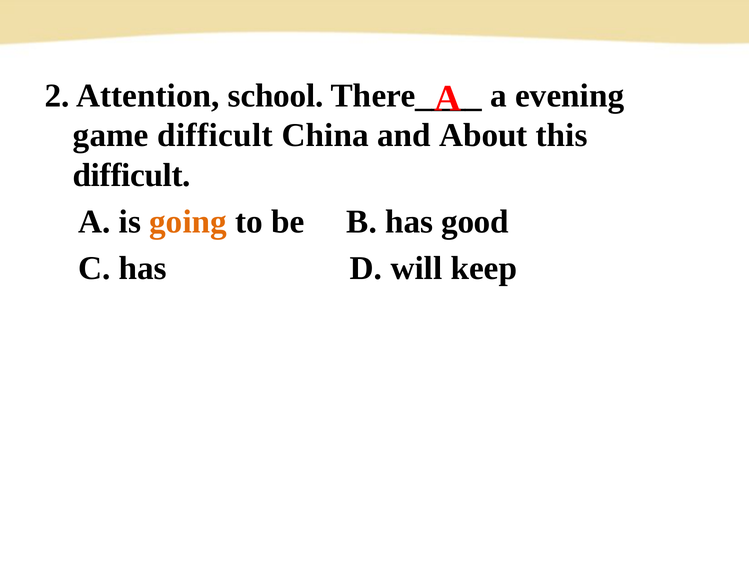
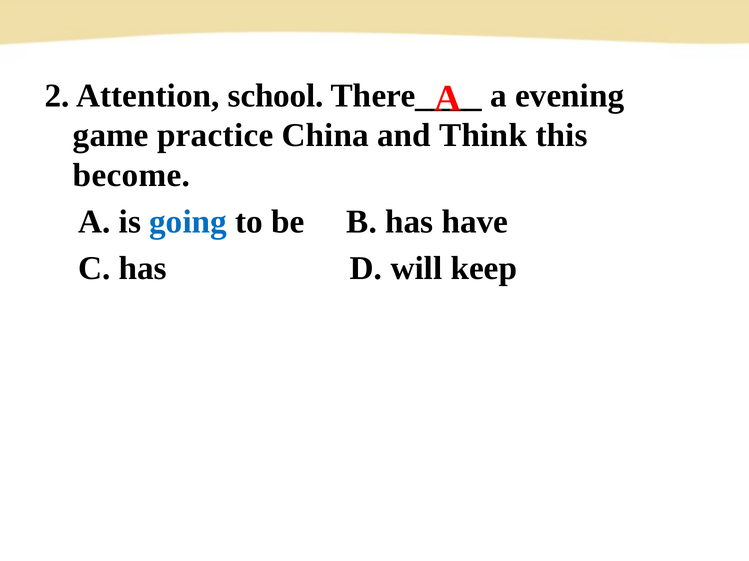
game difficult: difficult -> practice (215, 136)
About: About -> Think (483, 136)
difficult: difficult -> become (131, 176)
going colour: orange -> blue (188, 222)
good: good -> have (475, 222)
